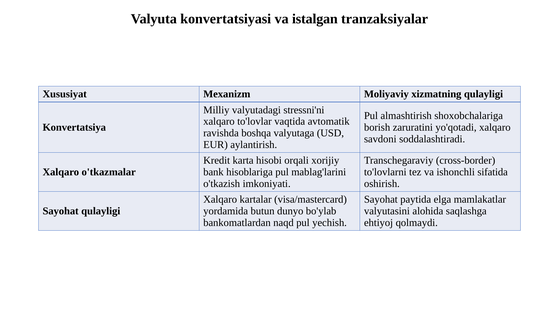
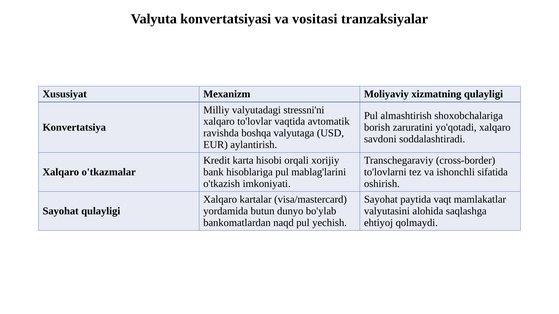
istalgan: istalgan -> vositasi (315, 19)
elga: elga -> vaqt (443, 200)
